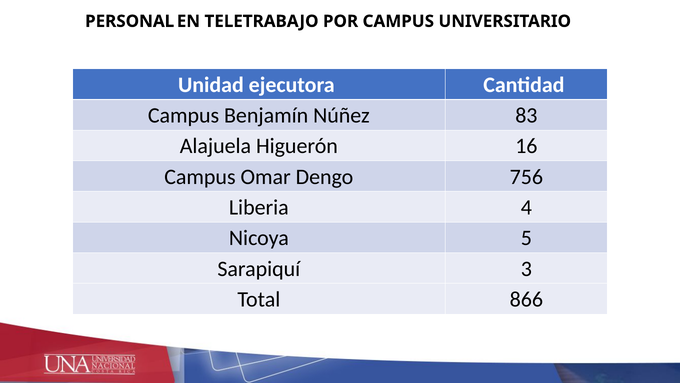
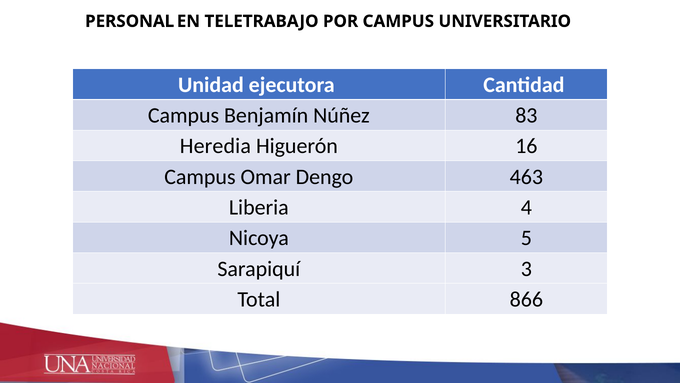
Alajuela: Alajuela -> Heredia (215, 146)
756: 756 -> 463 (526, 177)
